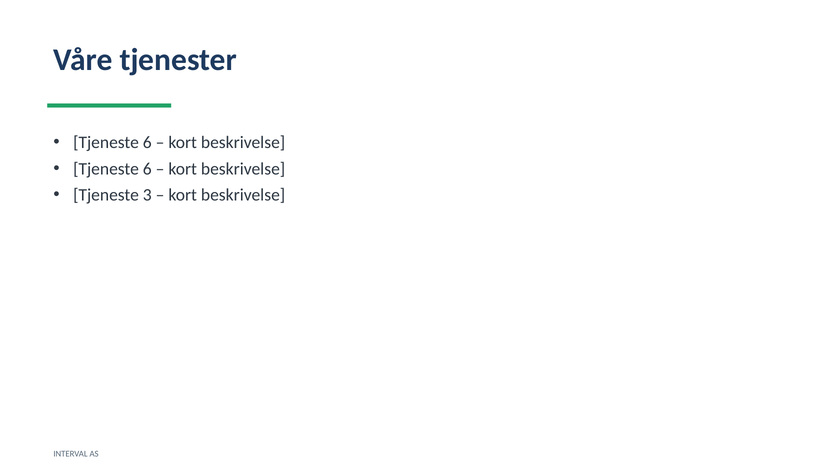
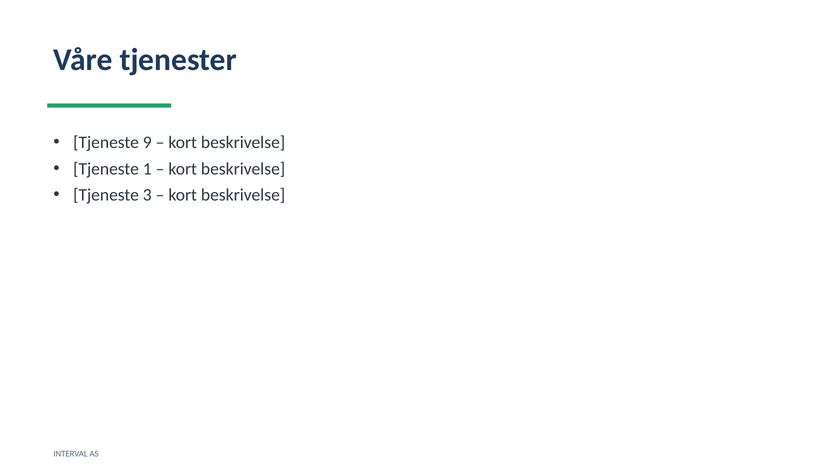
6: 6 -> 9 (147, 142)
6: 6 -> 1 (147, 169)
